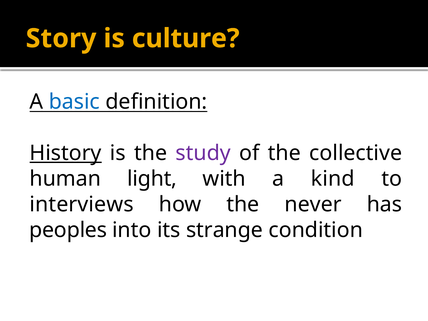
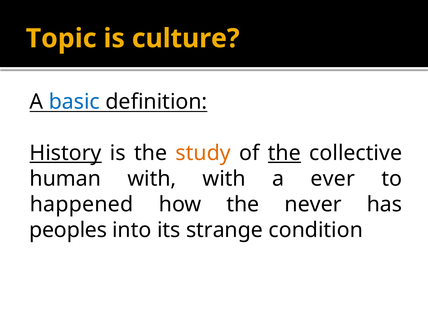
Story: Story -> Topic (61, 38)
study colour: purple -> orange (203, 153)
the underline: none -> present (284, 153)
human light: light -> with (152, 179)
kind: kind -> ever (333, 179)
interviews: interviews -> happened (82, 204)
